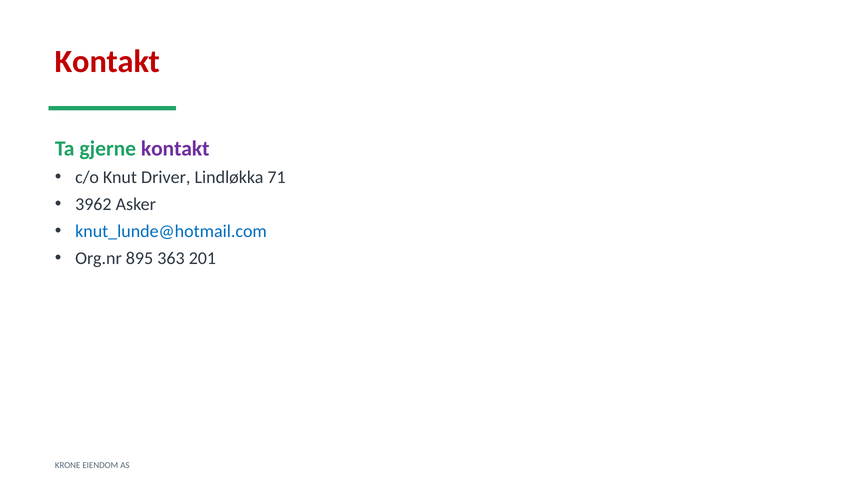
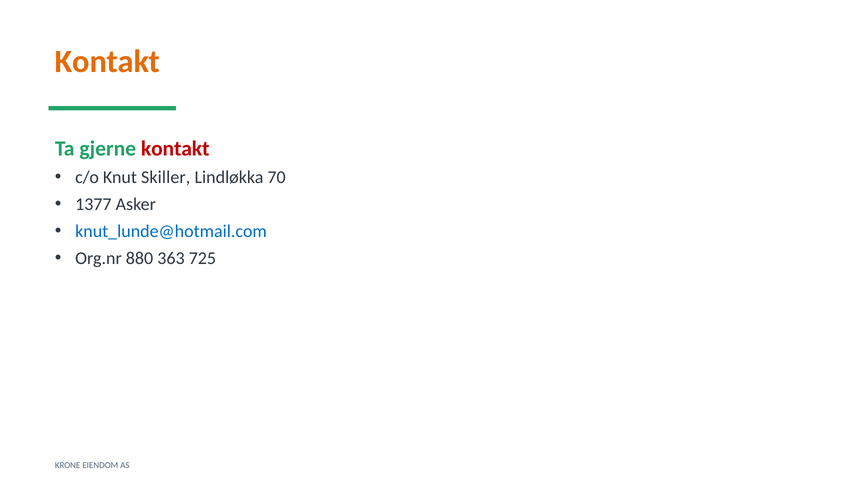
Kontakt colour: red -> orange (108, 62)
kontakt colour: purple -> red (175, 149)
Driver: Driver -> Skiller (166, 177)
71: 71 -> 70 (277, 177)
3962: 3962 -> 1377 (93, 204)
895: 895 -> 880 (140, 258)
201: 201 -> 725 (202, 258)
